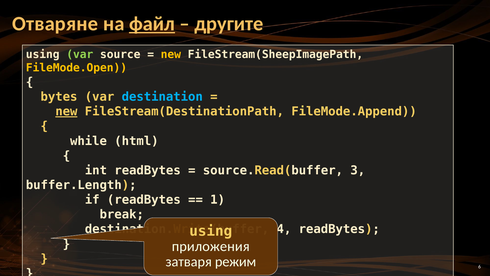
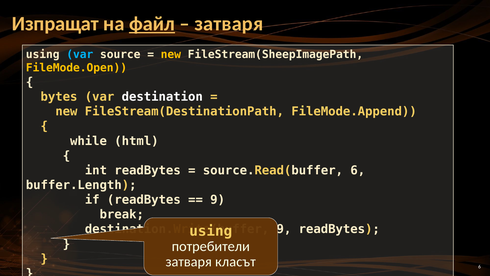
Отваряне: Отваряне -> Изпращат (55, 24)
другите: другите -> затваря (229, 24)
var colour: light green -> light blue (80, 54)
destination colour: light blue -> white (162, 97)
new underline: present -> none (66, 111)
source.Read(buffer 3: 3 -> 6 (358, 170)
1: 1 -> 9 (218, 200)
4: 4 -> 9 (284, 229)
приложения: приложения -> потребители (211, 246)
режим: режим -> класът (235, 262)
